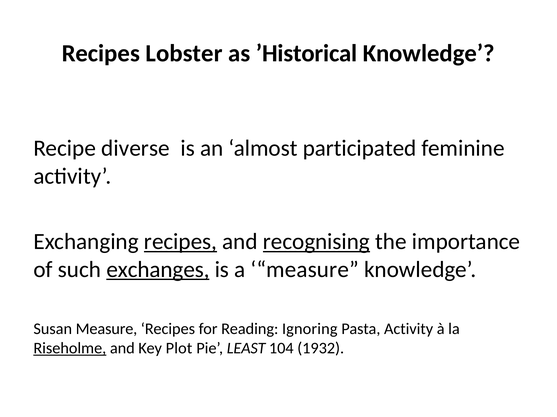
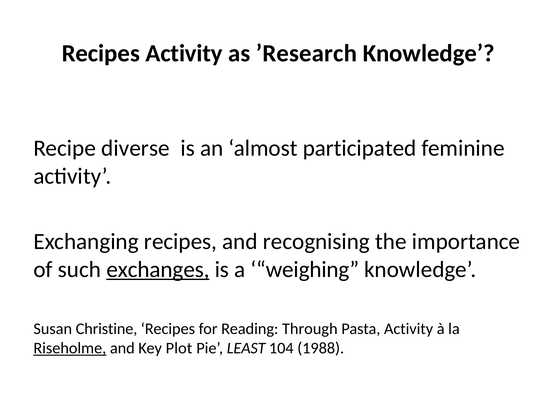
Recipes Lobster: Lobster -> Activity (184, 53)
’Historical: ’Historical -> ’Research (306, 53)
recipes underline: present -> none (181, 242)
recognising underline: present -> none (316, 242)
a measure: measure -> weighing (305, 270)
Susan Measure: Measure -> Christine (107, 329)
Ignoring: Ignoring -> Through (310, 329)
1932: 1932 -> 1988 (321, 349)
